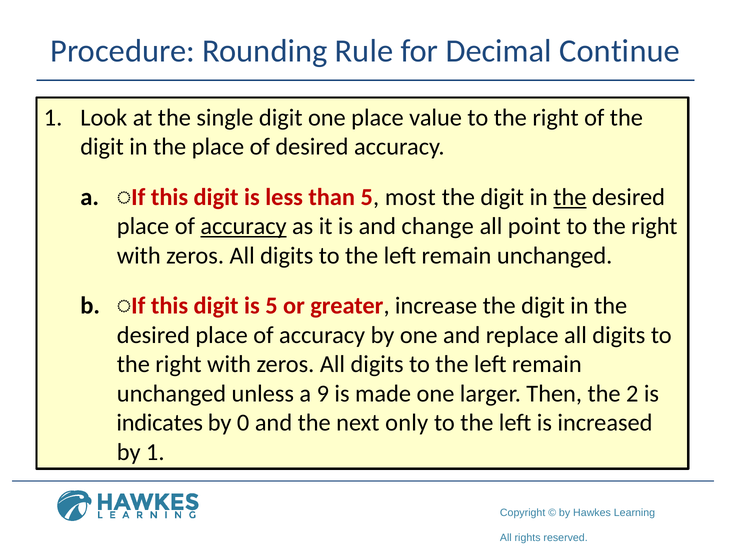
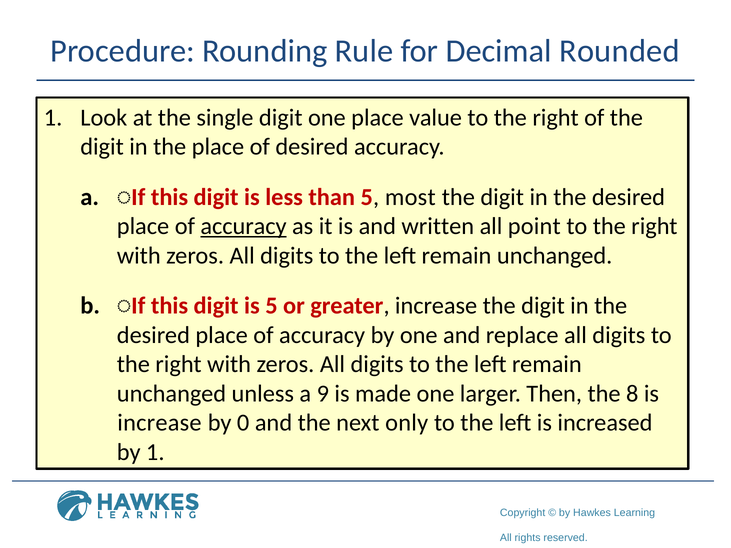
Continue: Continue -> Rounded (620, 51)
the underline: present -> none (570, 197)
change: change -> written (438, 226)
2: 2 -> 8 (632, 394)
indicates: indicates -> increase (159, 423)
